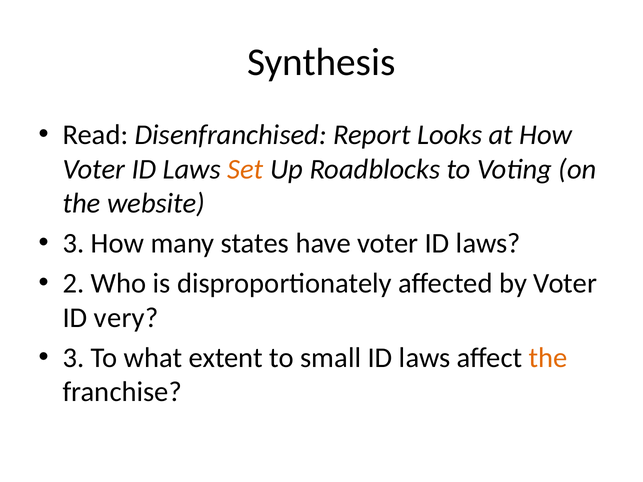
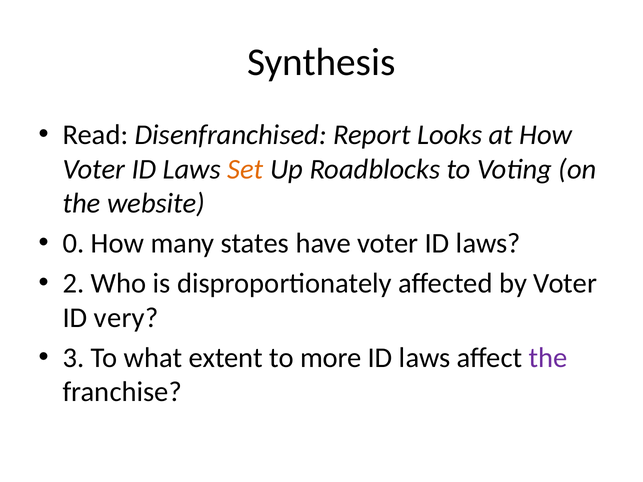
3: 3 -> 0 (74, 244)
small: small -> more (331, 358)
the colour: orange -> purple (548, 358)
